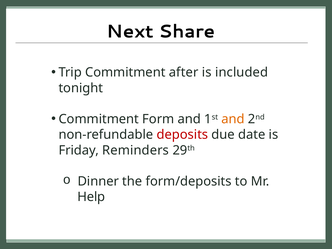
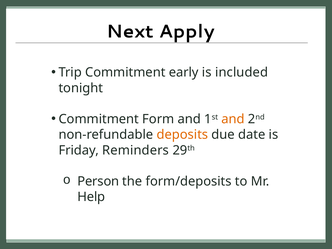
Share: Share -> Apply (187, 32)
after: after -> early (184, 72)
deposits colour: red -> orange (182, 135)
Dinner: Dinner -> Person (98, 181)
